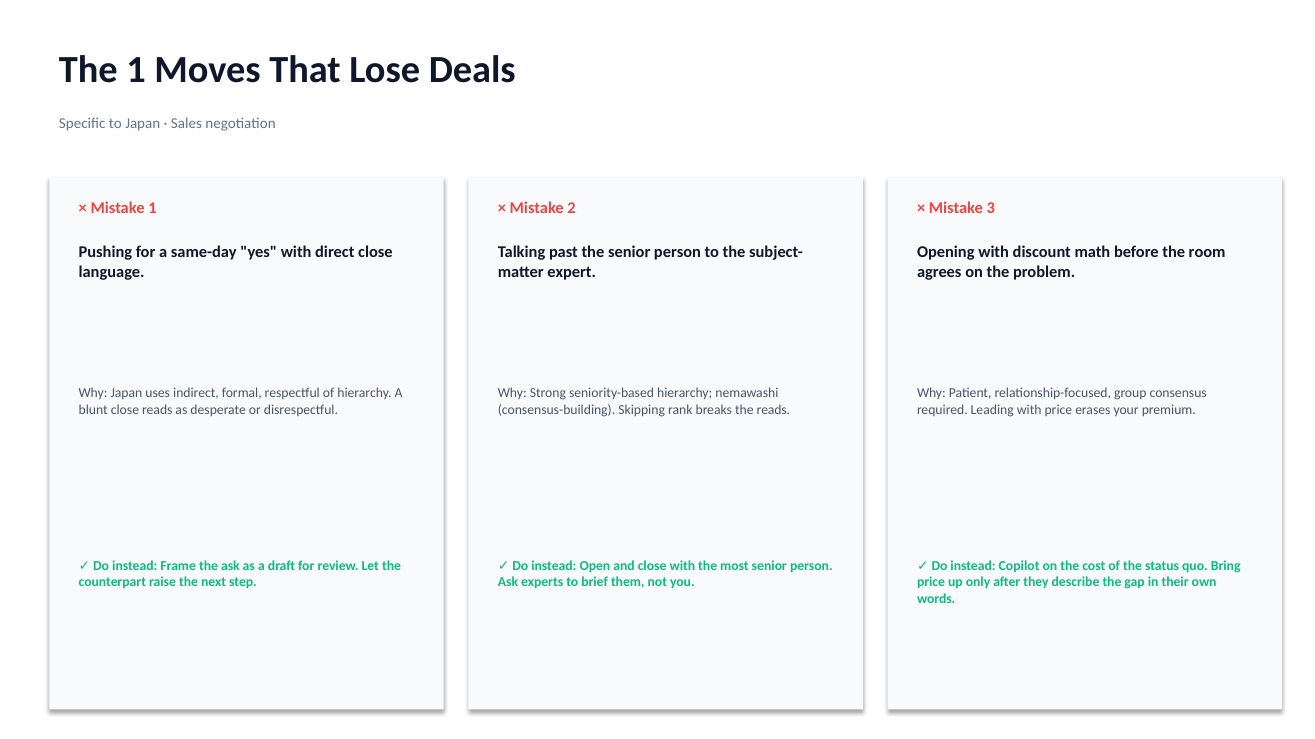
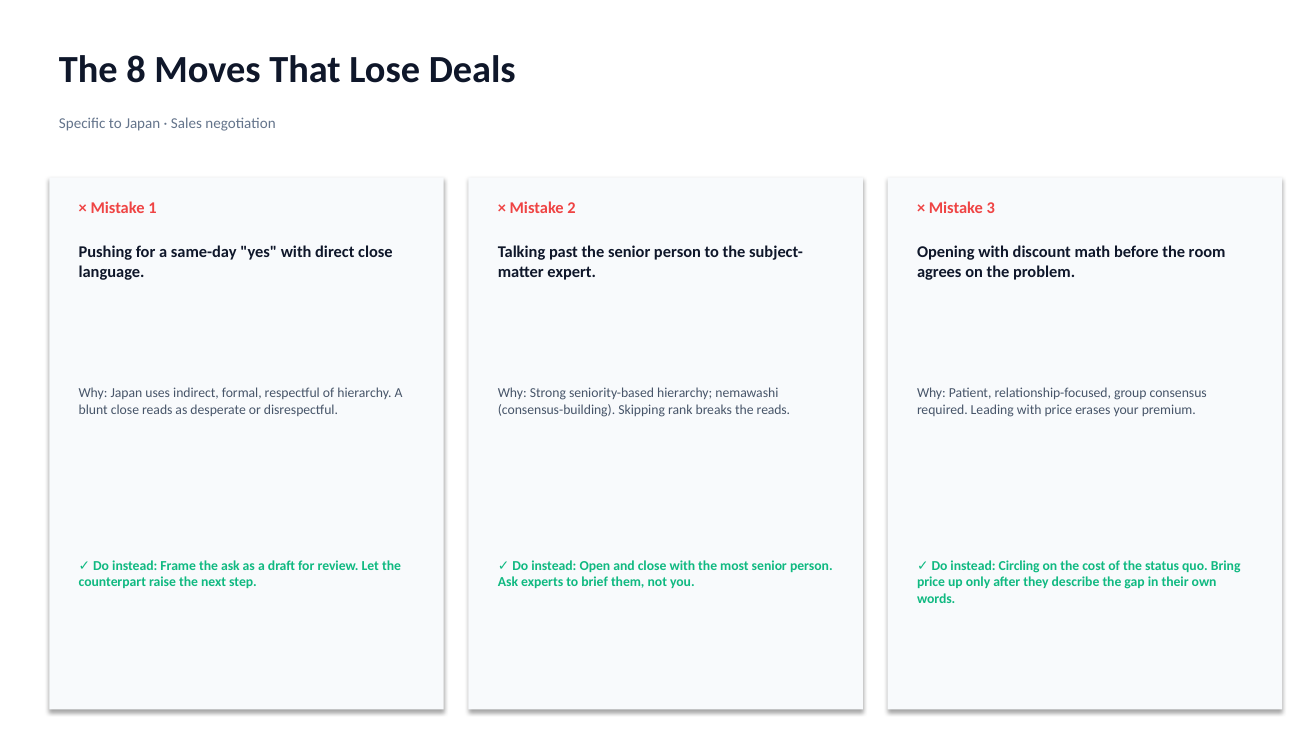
The 1: 1 -> 8 (136, 70)
Copilot: Copilot -> Circling (1019, 566)
